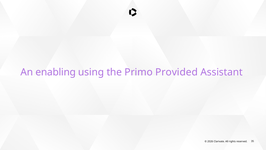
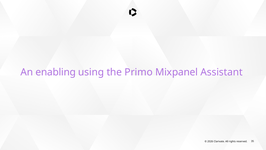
Provided: Provided -> Mixpanel (177, 72)
